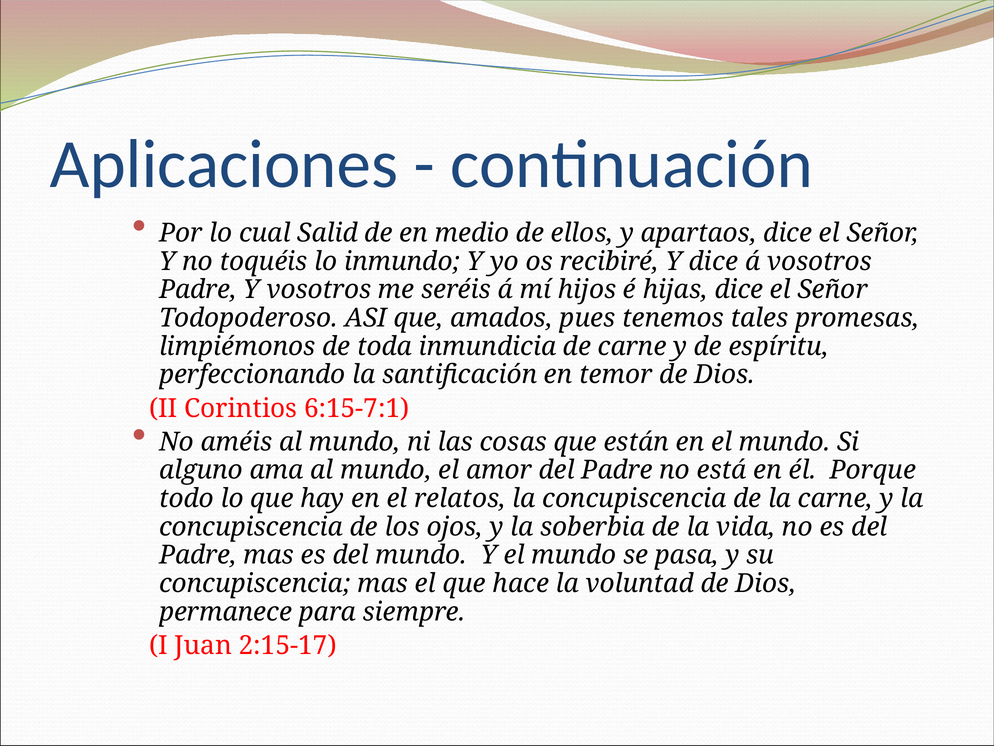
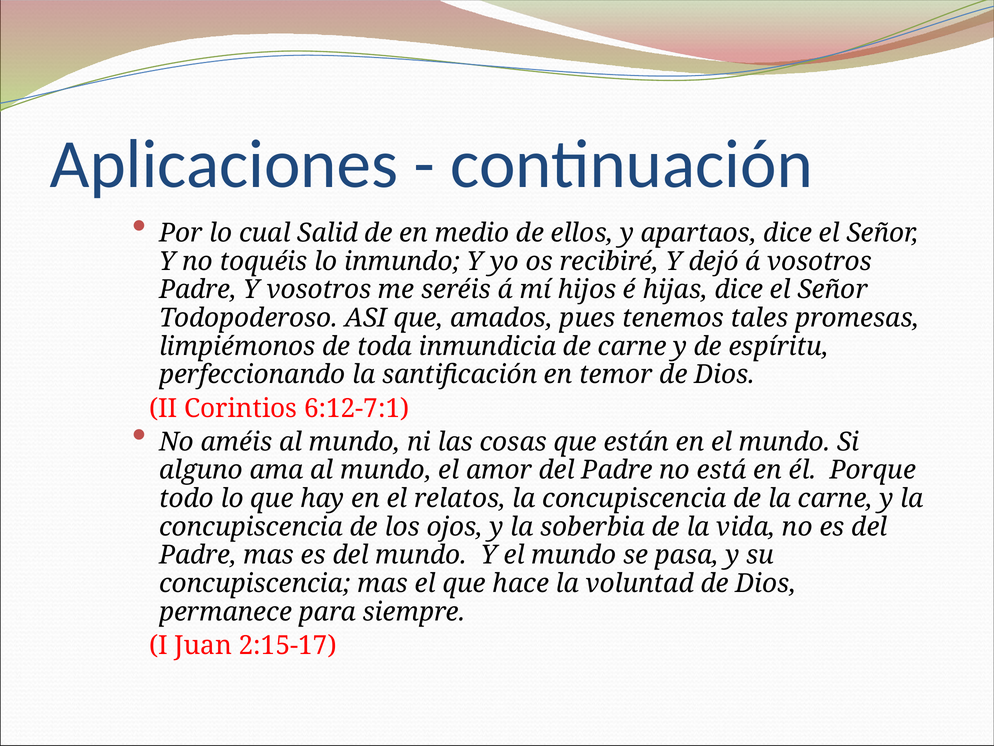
Y dice: dice -> dejó (714, 261)
6:15-7:1: 6:15-7:1 -> 6:12-7:1 (357, 408)
